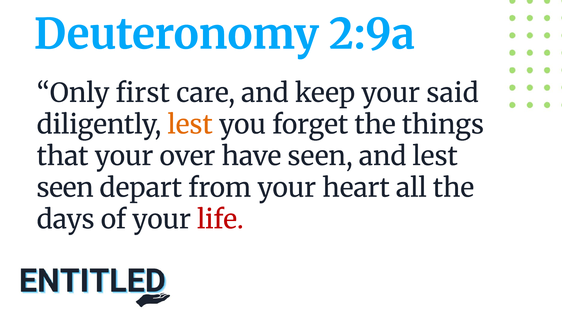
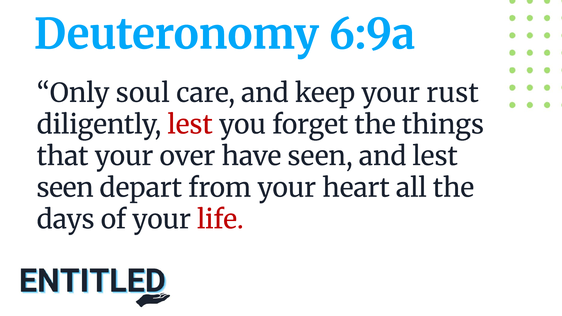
2:9a: 2:9a -> 6:9a (372, 35)
first: first -> soul (143, 93)
said: said -> rust (453, 93)
lest colour: orange -> red (190, 125)
